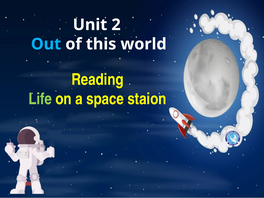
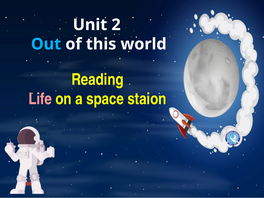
Life colour: light green -> pink (40, 99)
